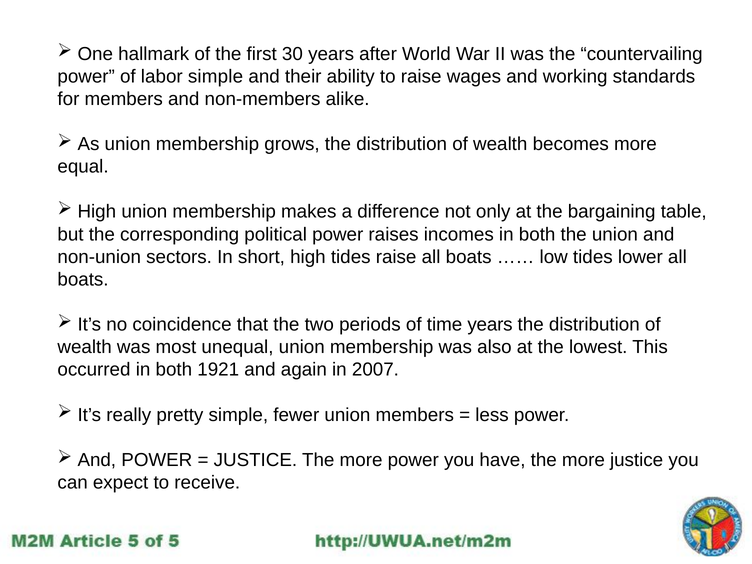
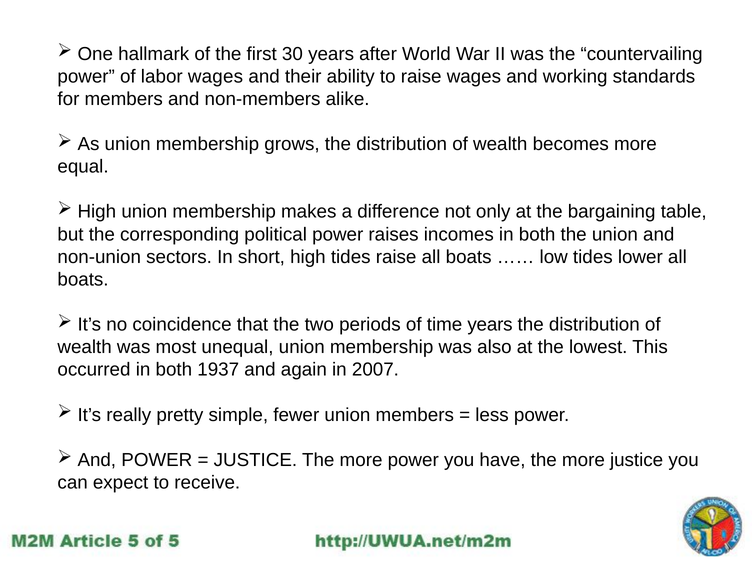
labor simple: simple -> wages (216, 76)
1921: 1921 -> 1937 (218, 370)
